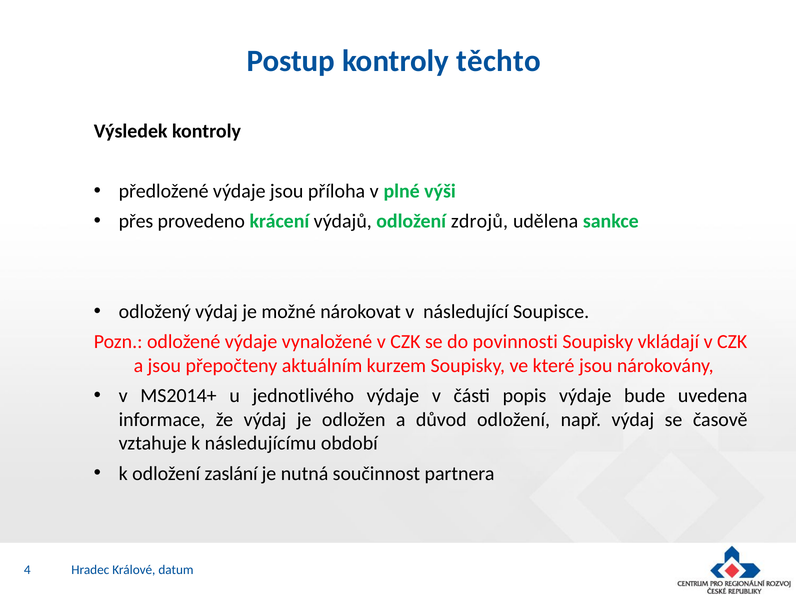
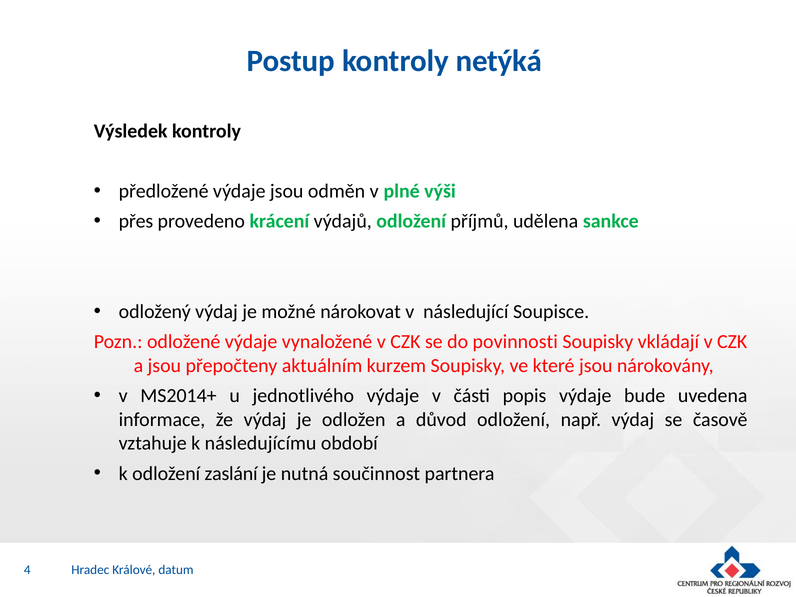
těchto: těchto -> netýká (499, 61)
příloha: příloha -> odměn (337, 191)
zdrojů: zdrojů -> příjmů (480, 221)
